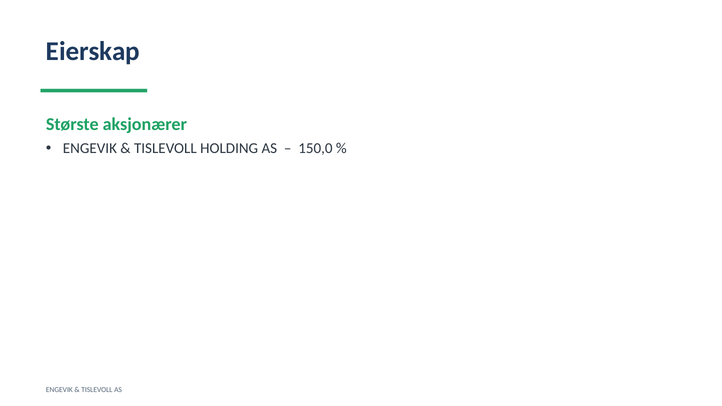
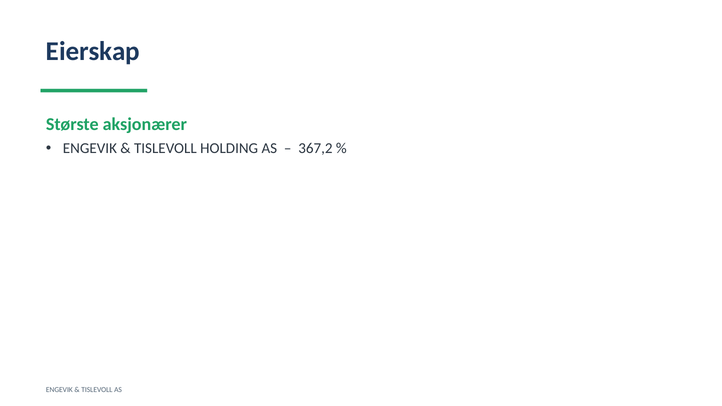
150,0: 150,0 -> 367,2 (315, 148)
